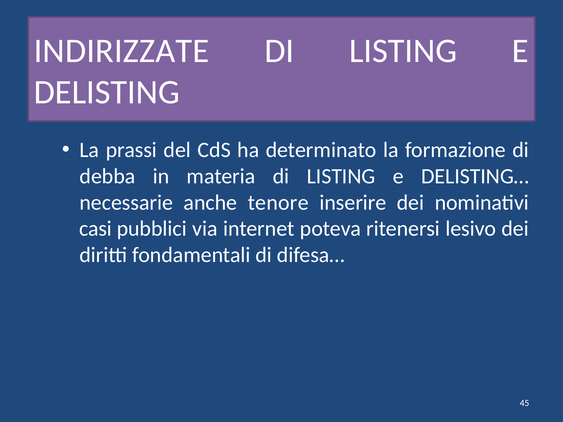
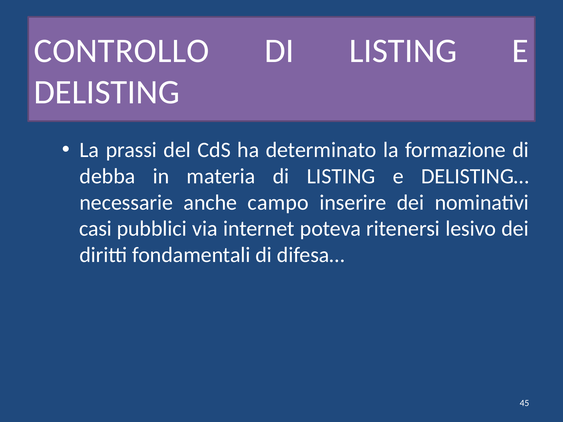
INDIRIZZATE: INDIRIZZATE -> CONTROLLO (122, 51)
tenore: tenore -> campo (278, 203)
